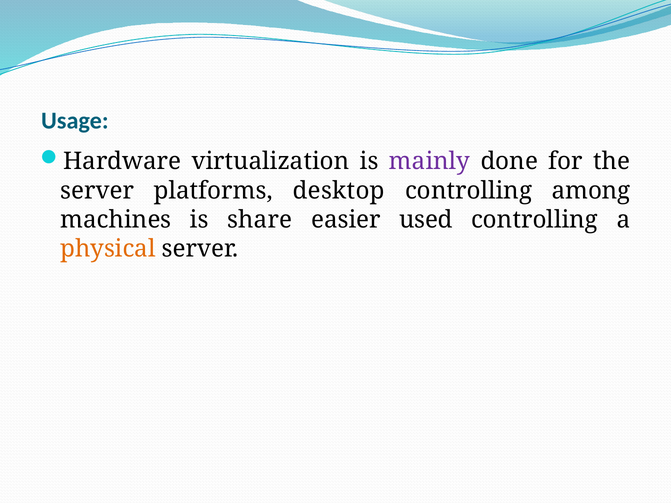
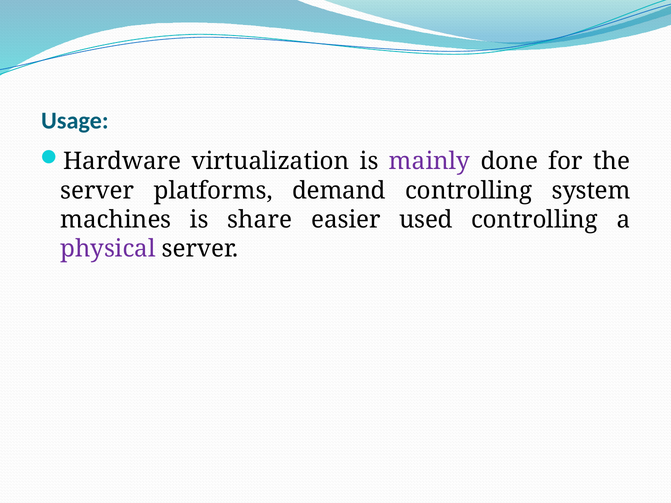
desktop: desktop -> demand (339, 191)
among: among -> system (591, 191)
physical colour: orange -> purple (108, 249)
